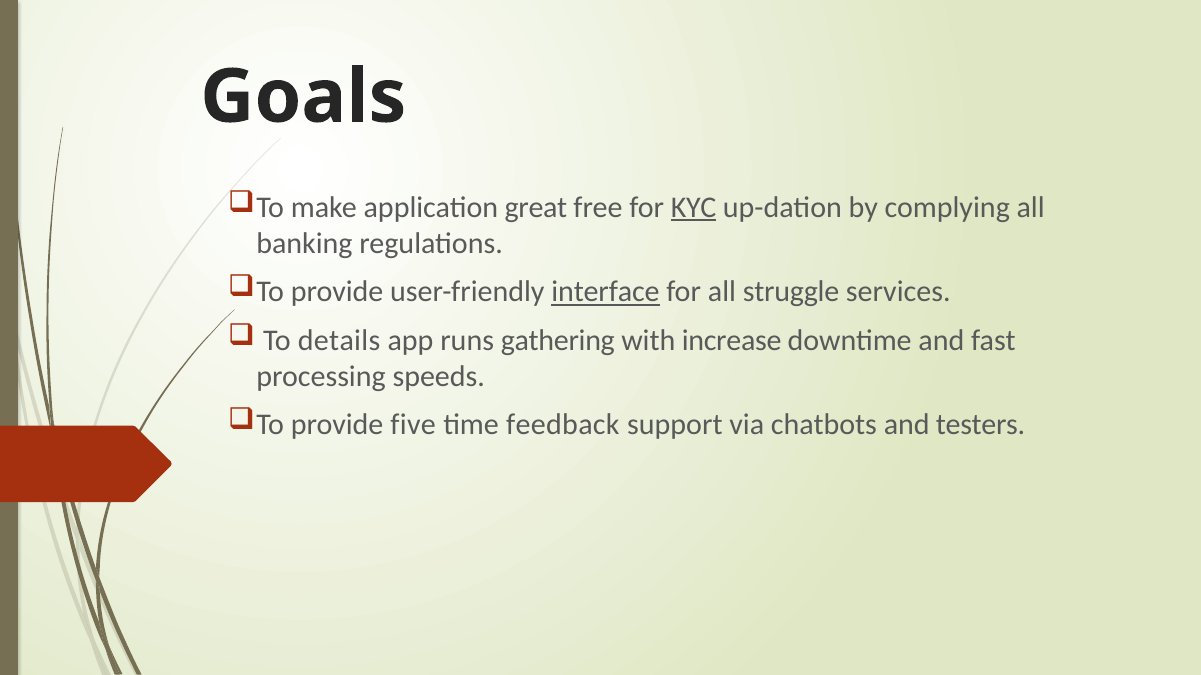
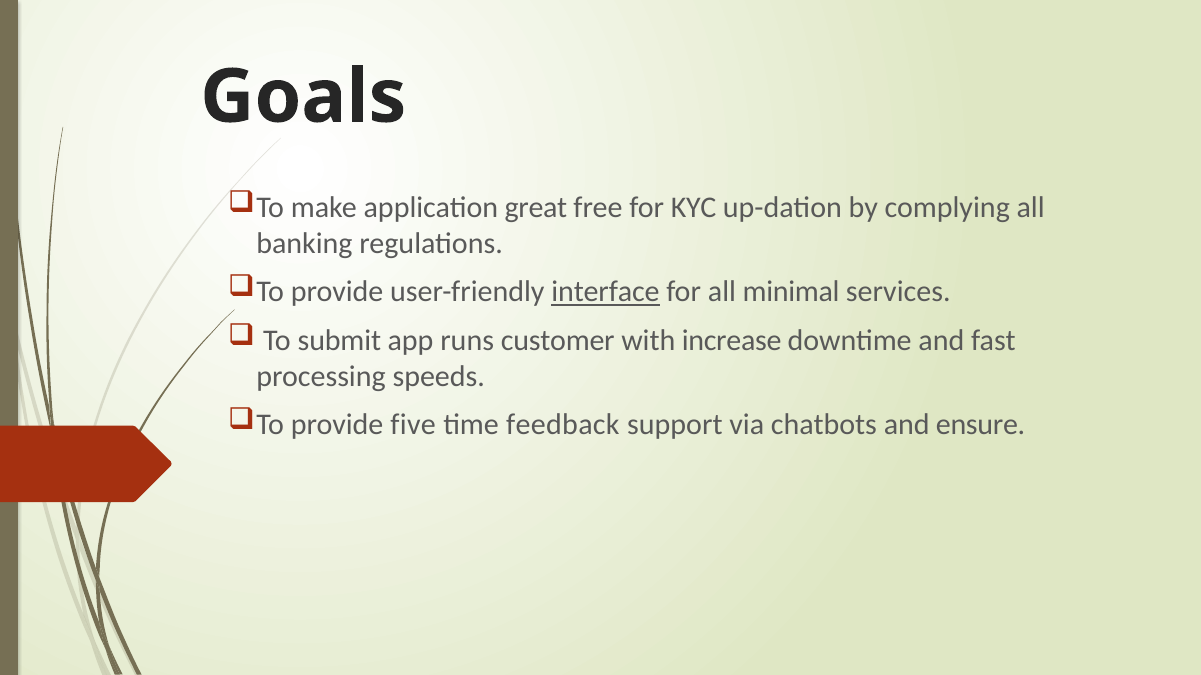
KYC underline: present -> none (694, 208)
struggle: struggle -> minimal (791, 292)
details: details -> submit (339, 341)
gathering: gathering -> customer (558, 341)
testers: testers -> ensure (981, 425)
